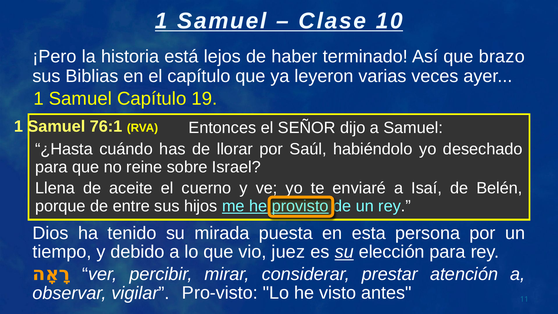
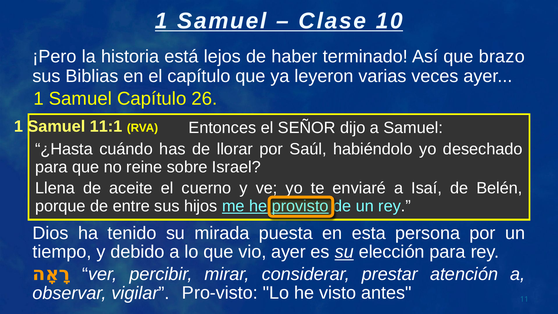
19: 19 -> 26 (204, 99)
76:1: 76:1 -> 11:1 (106, 126)
vio juez: juez -> ayer (289, 252)
